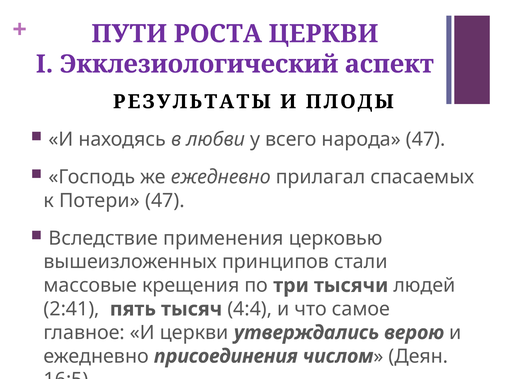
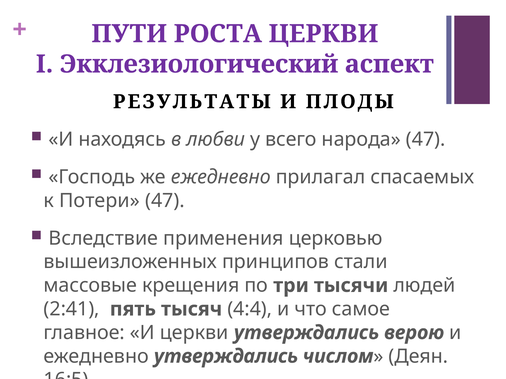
ежедневно присоединения: присоединения -> утверждались (226, 357)
